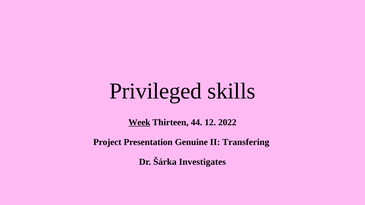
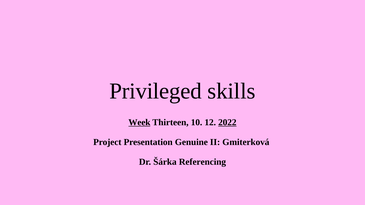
44: 44 -> 10 (197, 123)
2022 underline: none -> present (227, 123)
Transfering: Transfering -> Gmiterková (246, 142)
Investigates: Investigates -> Referencing (202, 162)
